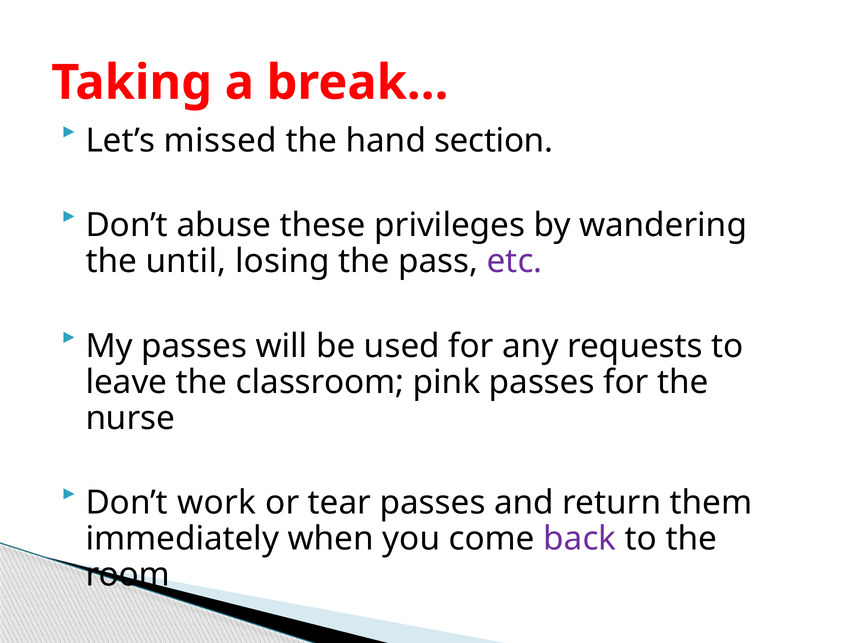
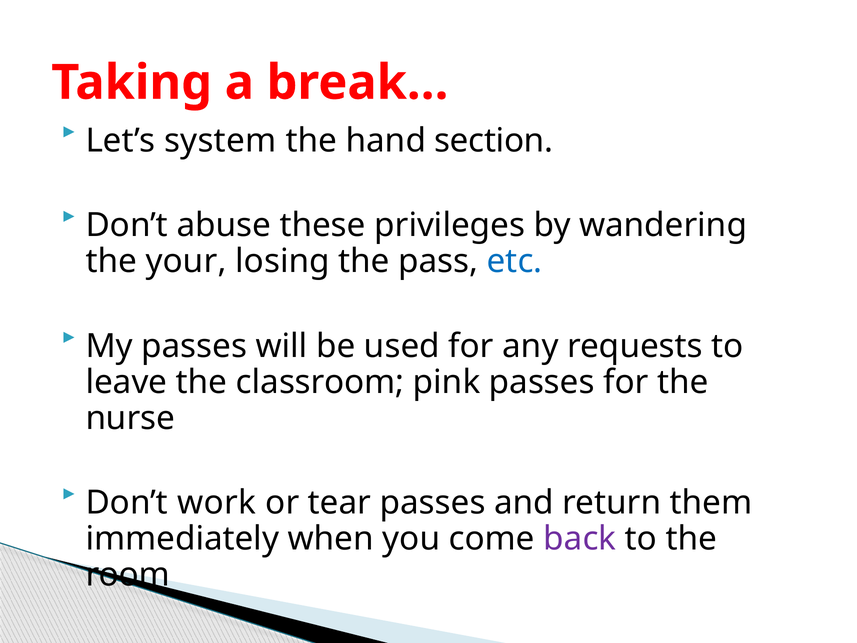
missed: missed -> system (220, 141)
until: until -> your (186, 261)
etc colour: purple -> blue (515, 261)
